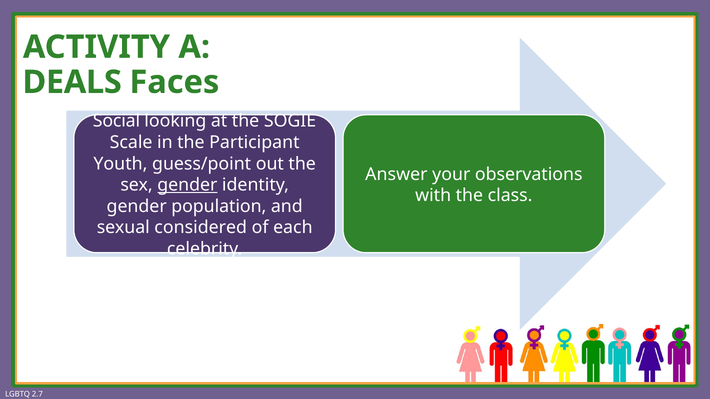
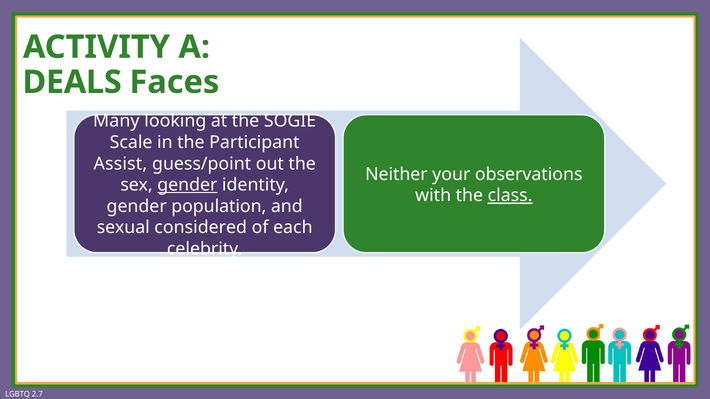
Social: Social -> Many (116, 121)
Youth: Youth -> Assist (120, 164)
Answer: Answer -> Neither (396, 174)
class underline: none -> present (510, 196)
